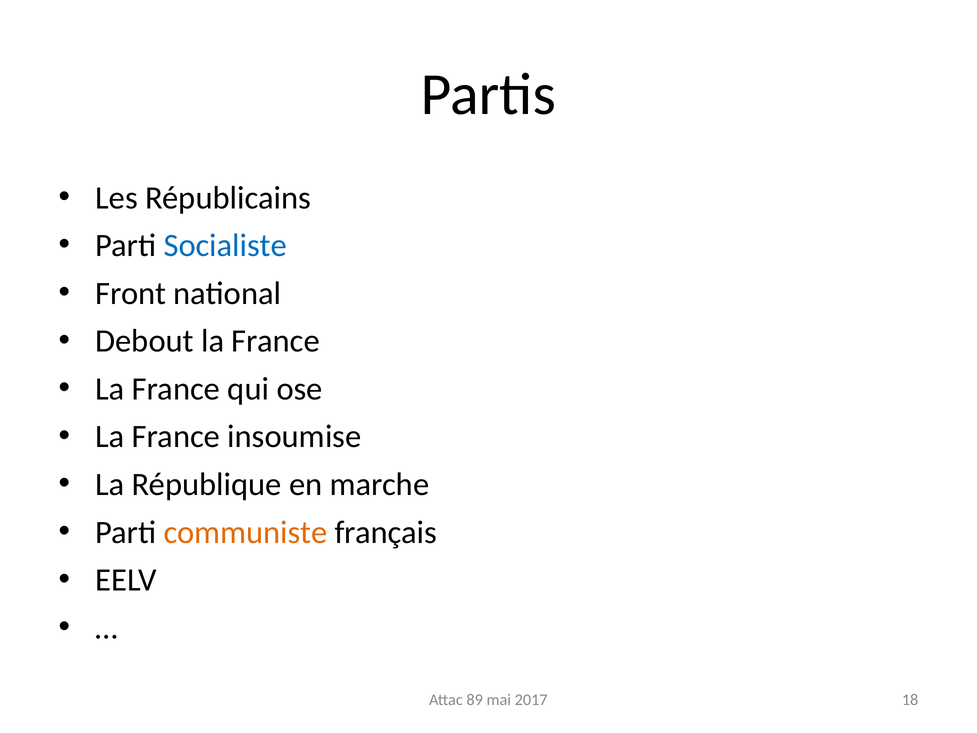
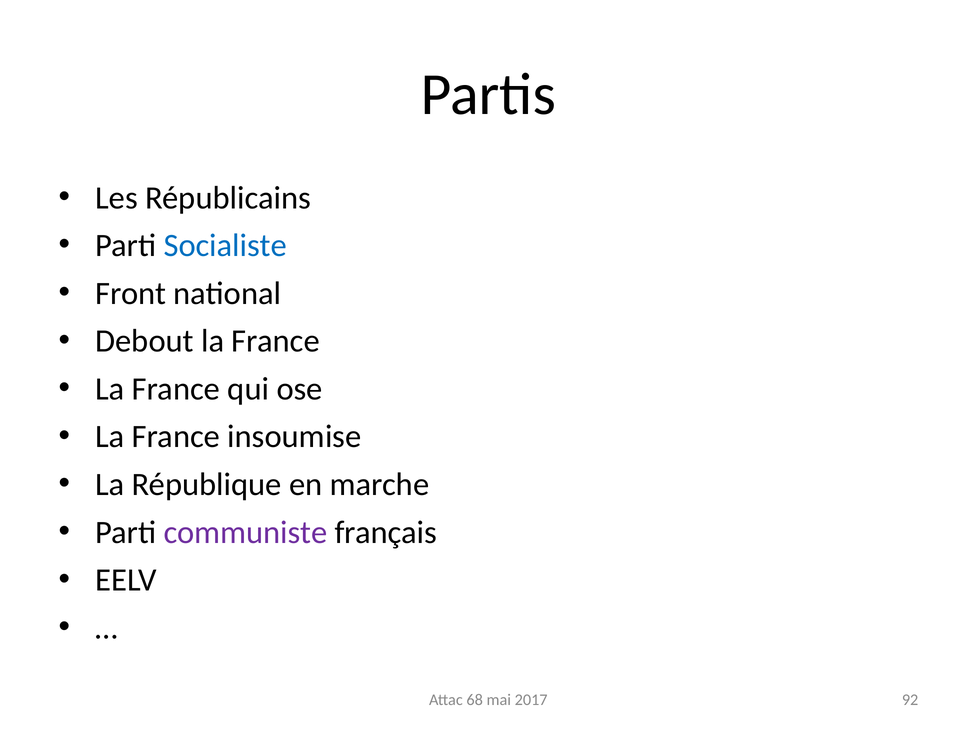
communiste colour: orange -> purple (246, 532)
89: 89 -> 68 (475, 700)
18: 18 -> 92 (910, 700)
